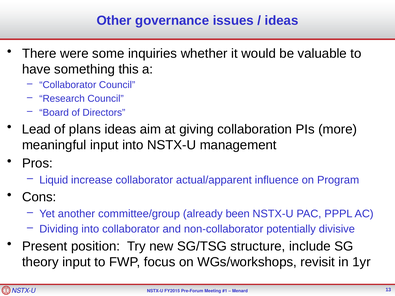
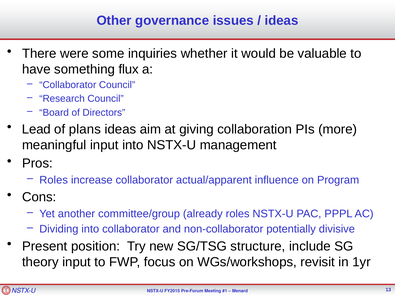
this: this -> flux (129, 69)
Liquid: Liquid -> Roles (54, 180)
already been: been -> roles (238, 214)
